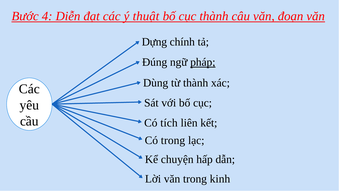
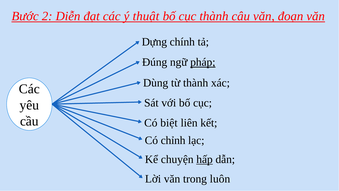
4: 4 -> 2 (47, 16)
tích: tích -> biệt (169, 123)
Có trong: trong -> chỉnh (173, 140)
hấp underline: none -> present (205, 159)
kinh: kinh -> luôn (220, 179)
